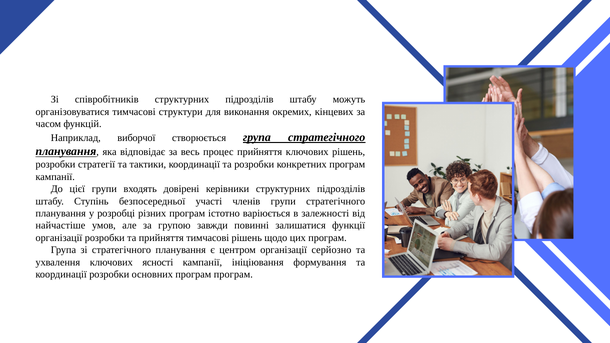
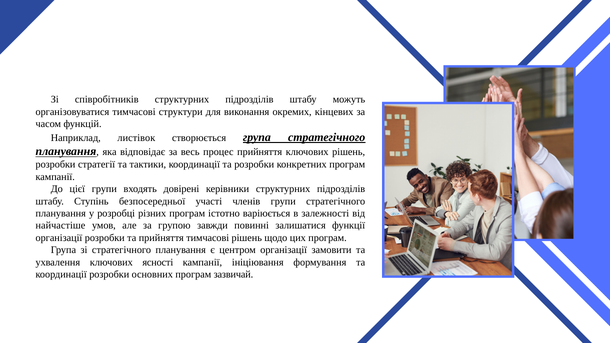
виборчої: виборчої -> листівок (136, 138)
серйозно: серйозно -> замовити (332, 250)
програм програм: програм -> зазвичай (233, 274)
